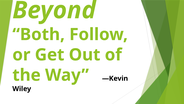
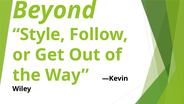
Both: Both -> Style (39, 34)
